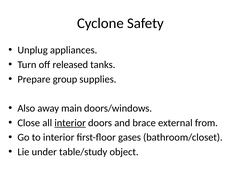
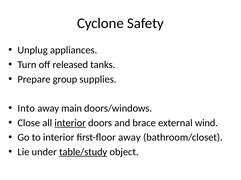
Also: Also -> Into (26, 109)
from: from -> wind (206, 123)
first-floor gases: gases -> away (129, 138)
table/study underline: none -> present (83, 153)
